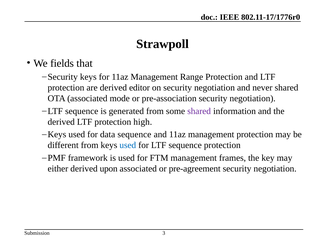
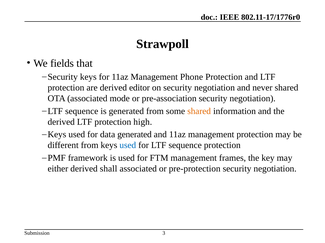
Range: Range -> Phone (192, 77)
shared colour: purple -> orange (199, 111)
data sequence: sequence -> generated (135, 135)
upon: upon -> shall (109, 169)
pre-agreement: pre-agreement -> pre-protection (195, 169)
